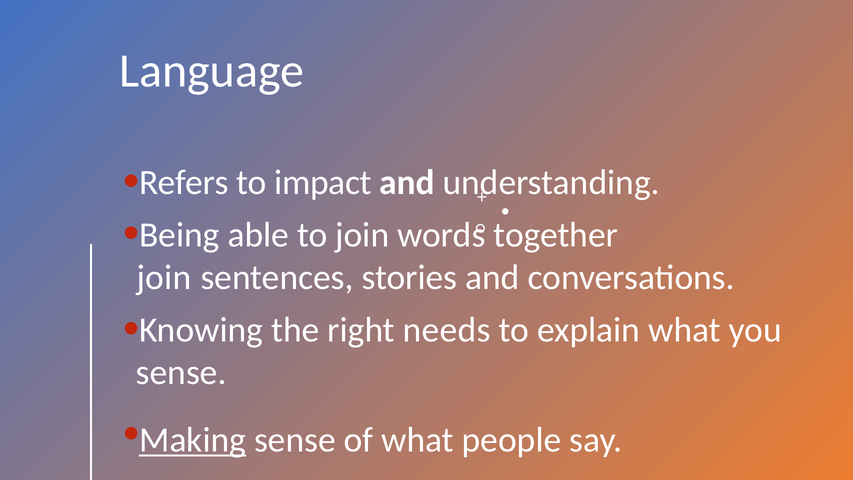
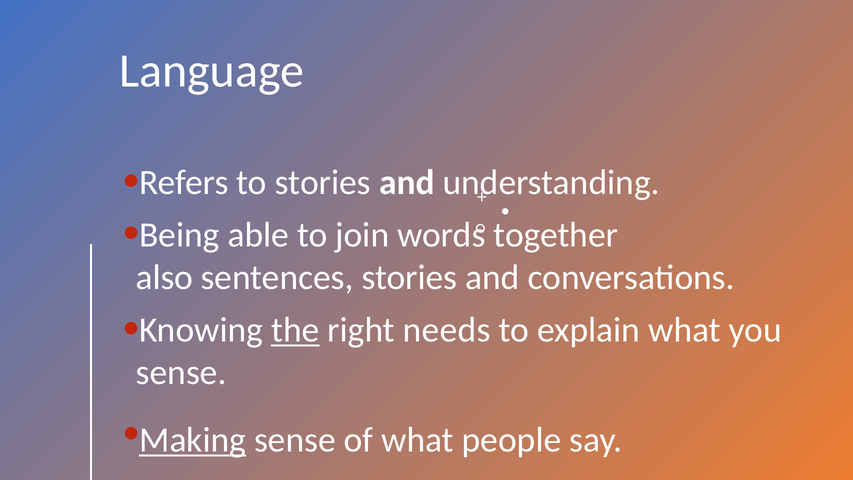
to impact: impact -> stories (323, 182)
join: join -> also (164, 277)
the underline: none -> present (295, 330)
